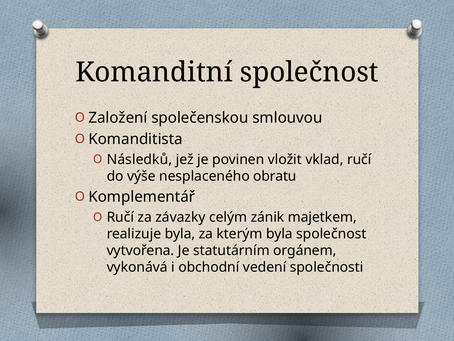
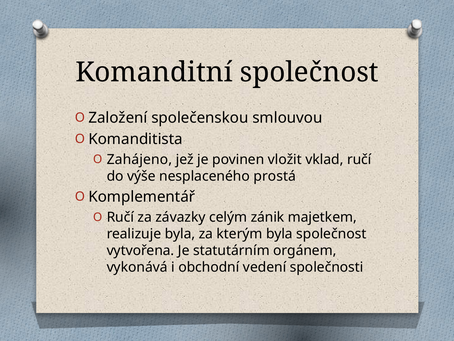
Následků: Následků -> Zahájeno (139, 159)
obratu: obratu -> prostá (275, 176)
